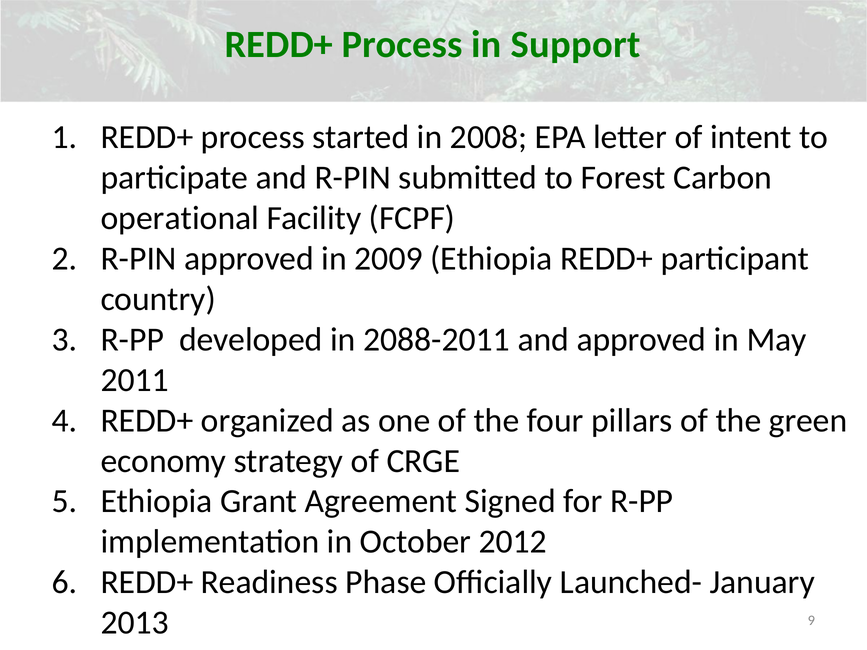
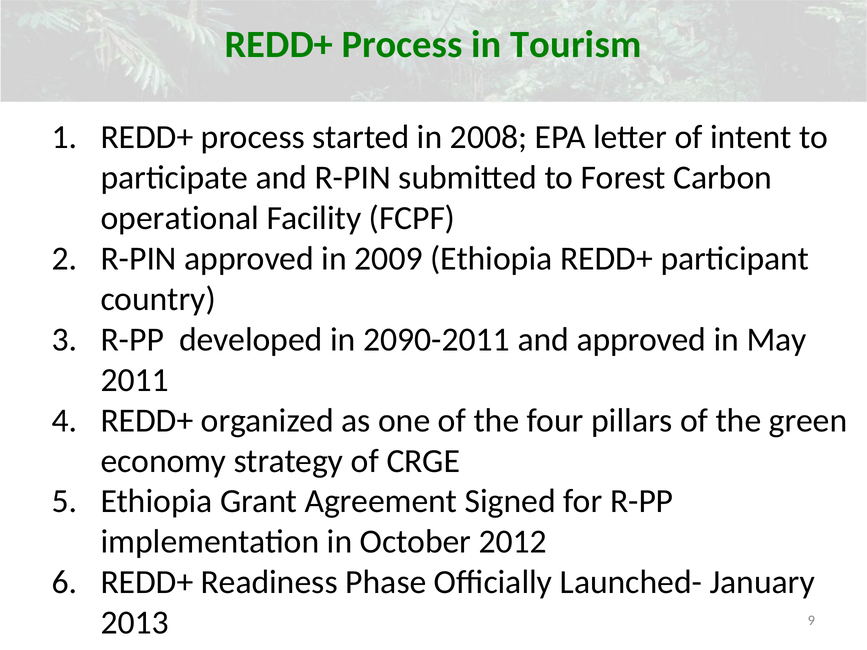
Support: Support -> Tourism (576, 45)
2088-2011: 2088-2011 -> 2090-2011 (437, 340)
